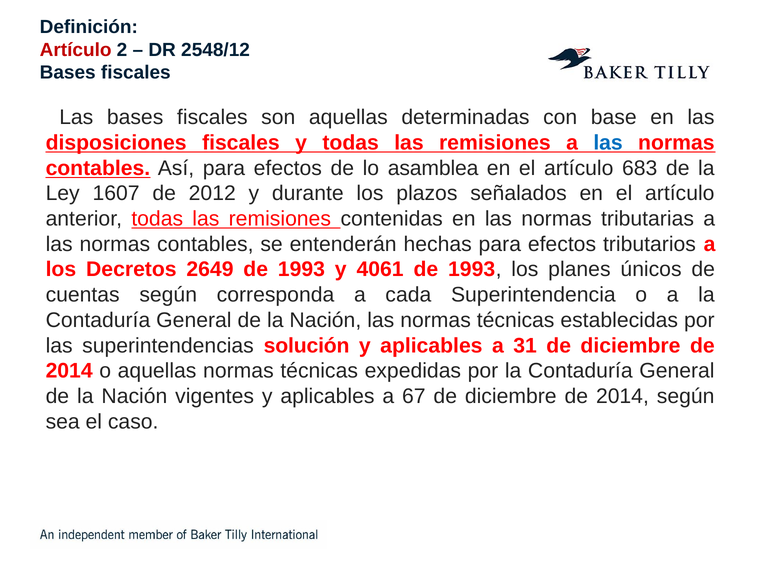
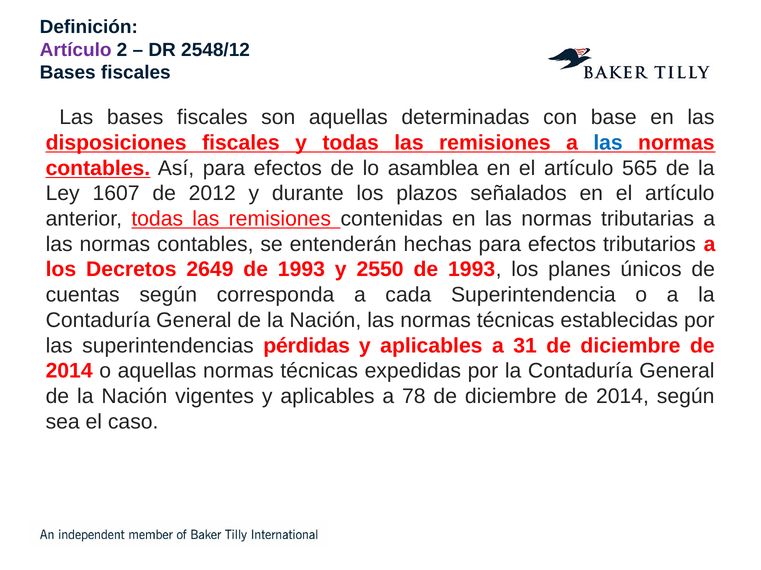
Artículo colour: red -> purple (76, 50)
683: 683 -> 565 (640, 168)
4061: 4061 -> 2550 (380, 270)
solución: solución -> pérdidas (307, 346)
67: 67 -> 78 (414, 397)
